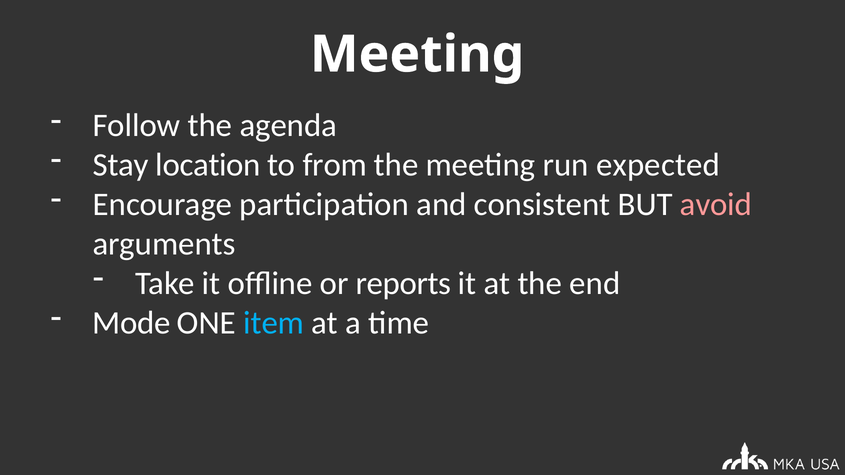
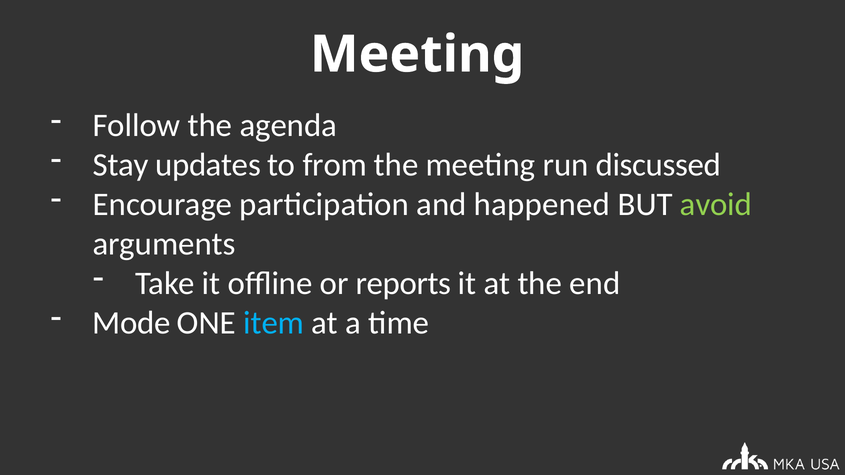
location: location -> updates (208, 165)
expected: expected -> discussed (658, 165)
consistent: consistent -> happened (542, 205)
avoid colour: pink -> light green (716, 205)
